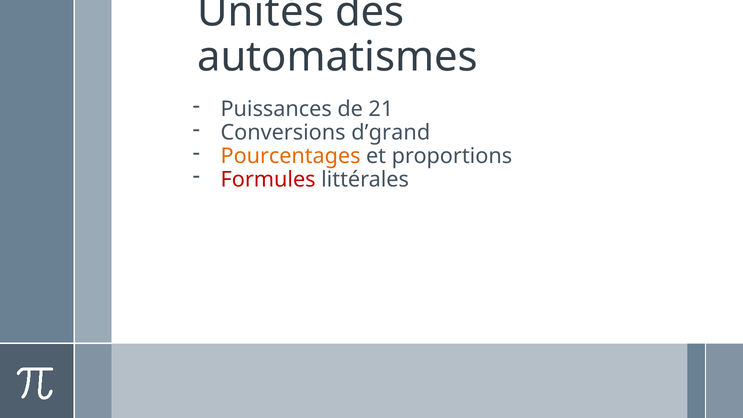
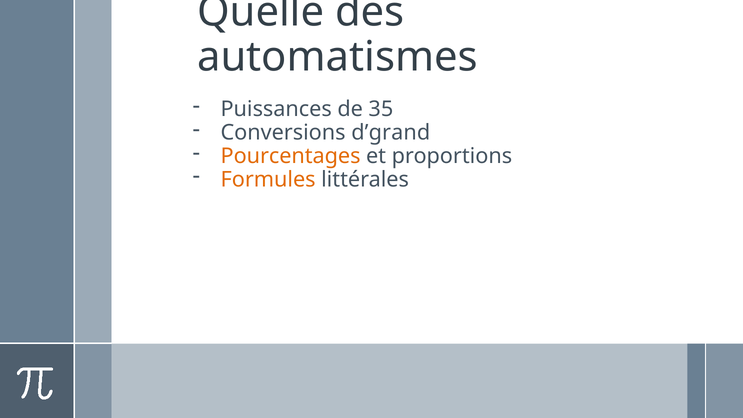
Unités: Unités -> Quelle (261, 12)
21: 21 -> 35 (381, 109)
Formules colour: red -> orange (268, 180)
